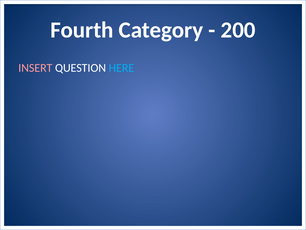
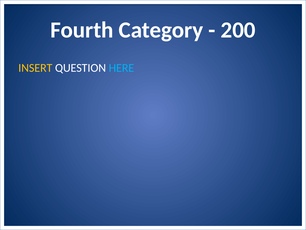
INSERT colour: pink -> yellow (35, 68)
